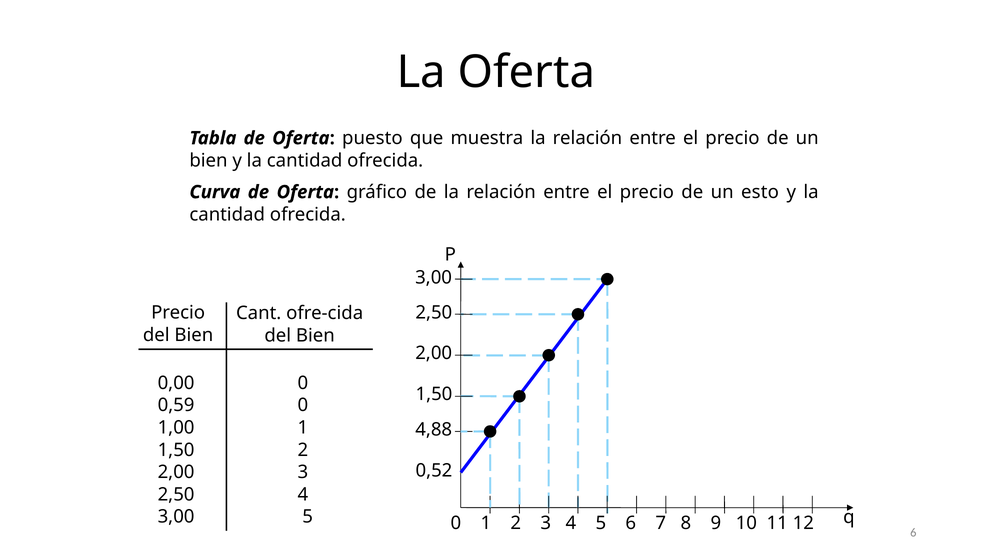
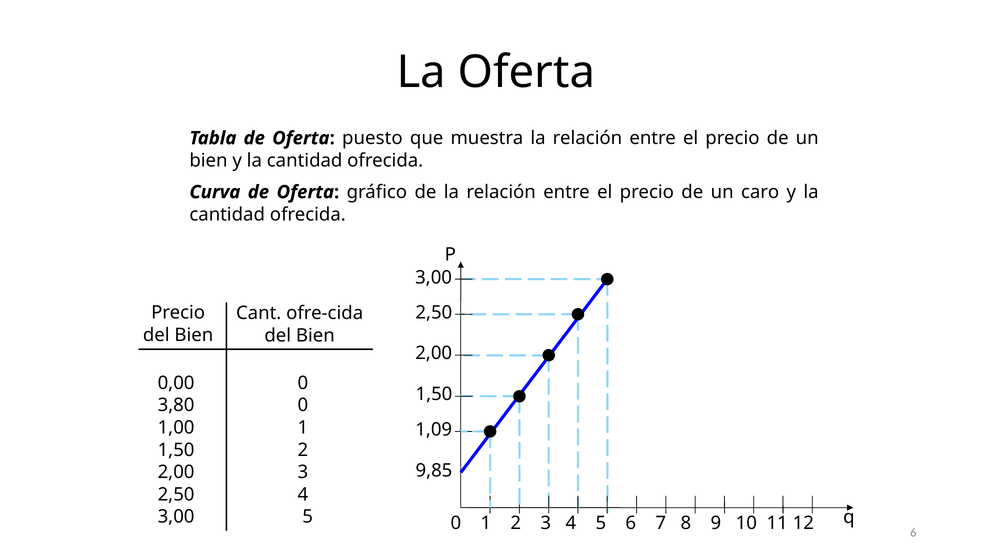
esto: esto -> caro (760, 192)
0,59: 0,59 -> 3,80 (176, 405)
4,88: 4,88 -> 1,09 (434, 429)
0,52: 0,52 -> 9,85 (434, 470)
